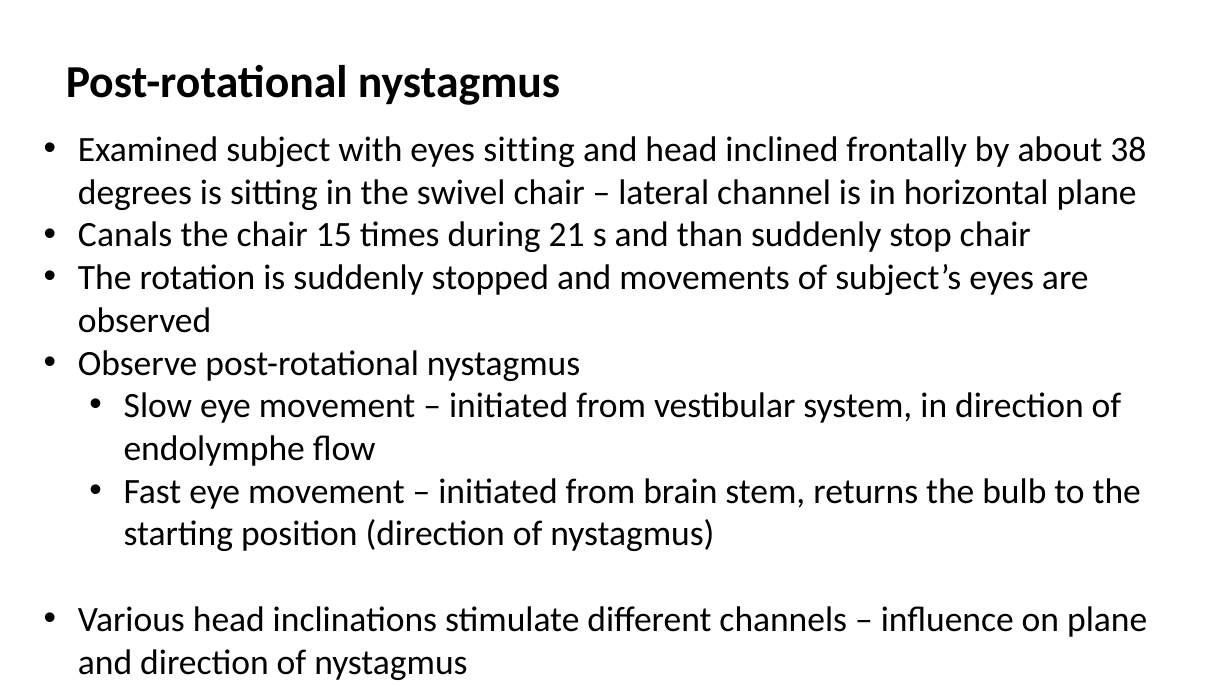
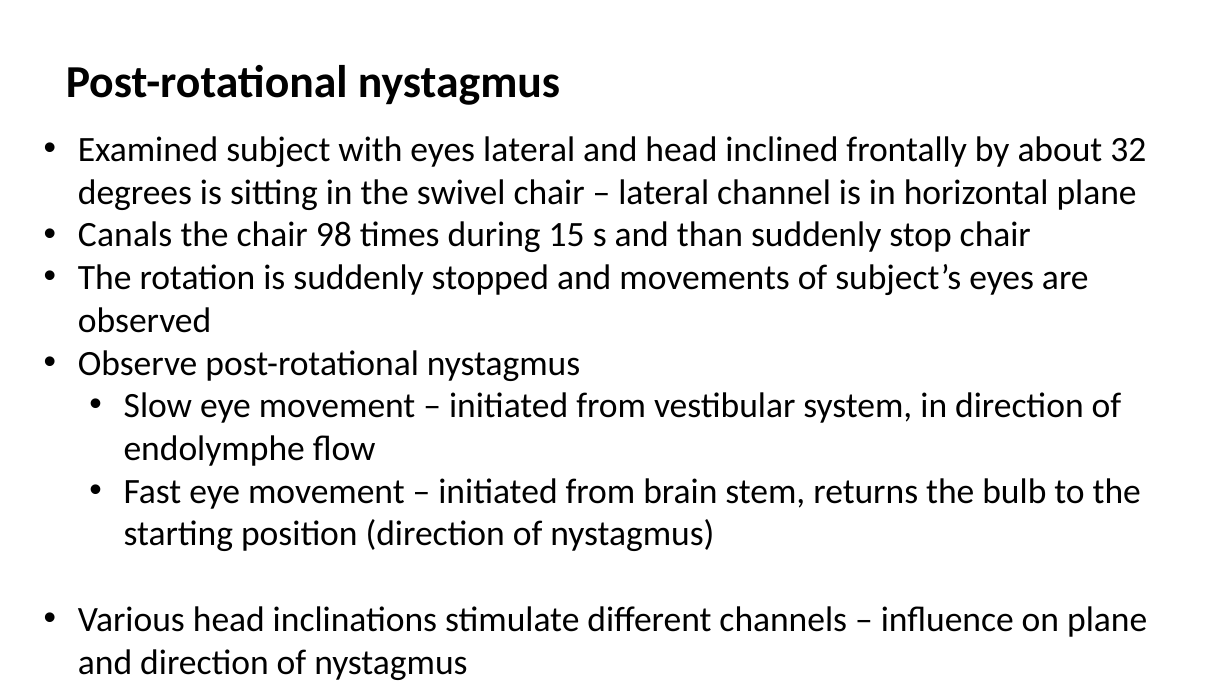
eyes sitting: sitting -> lateral (529, 150)
38: 38 -> 32 (1128, 150)
15: 15 -> 98 (334, 235)
21: 21 -> 15 (567, 235)
